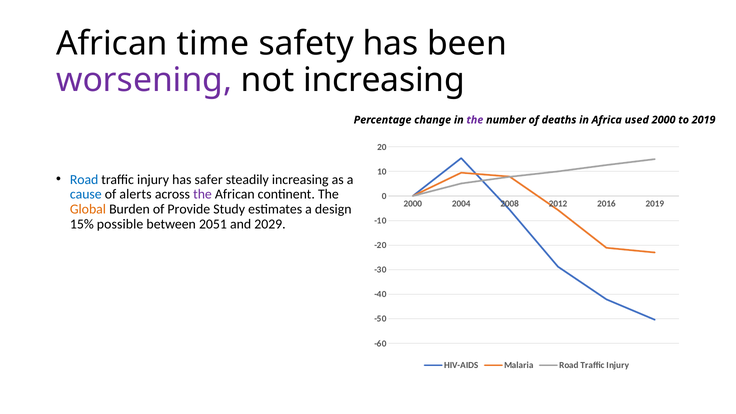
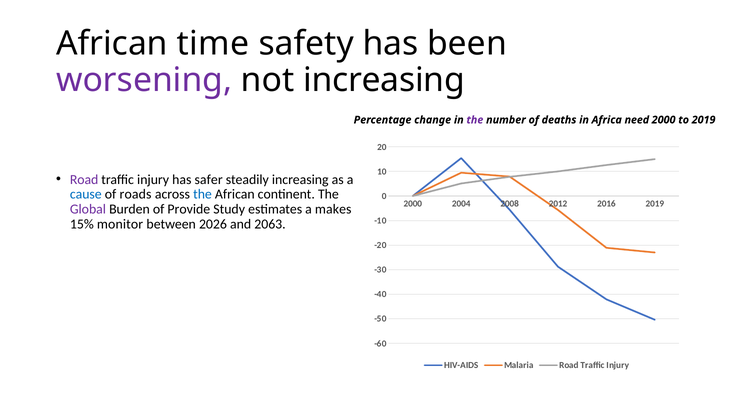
used: used -> need (637, 120)
Road colour: blue -> purple (84, 179)
alerts: alerts -> roads (136, 194)
the colour: purple -> blue (203, 194)
Global colour: orange -> purple (88, 209)
design: design -> makes (333, 209)
possible: possible -> monitor (120, 224)
2051: 2051 -> 2026 (213, 224)
2029: 2029 -> 2063 (270, 224)
